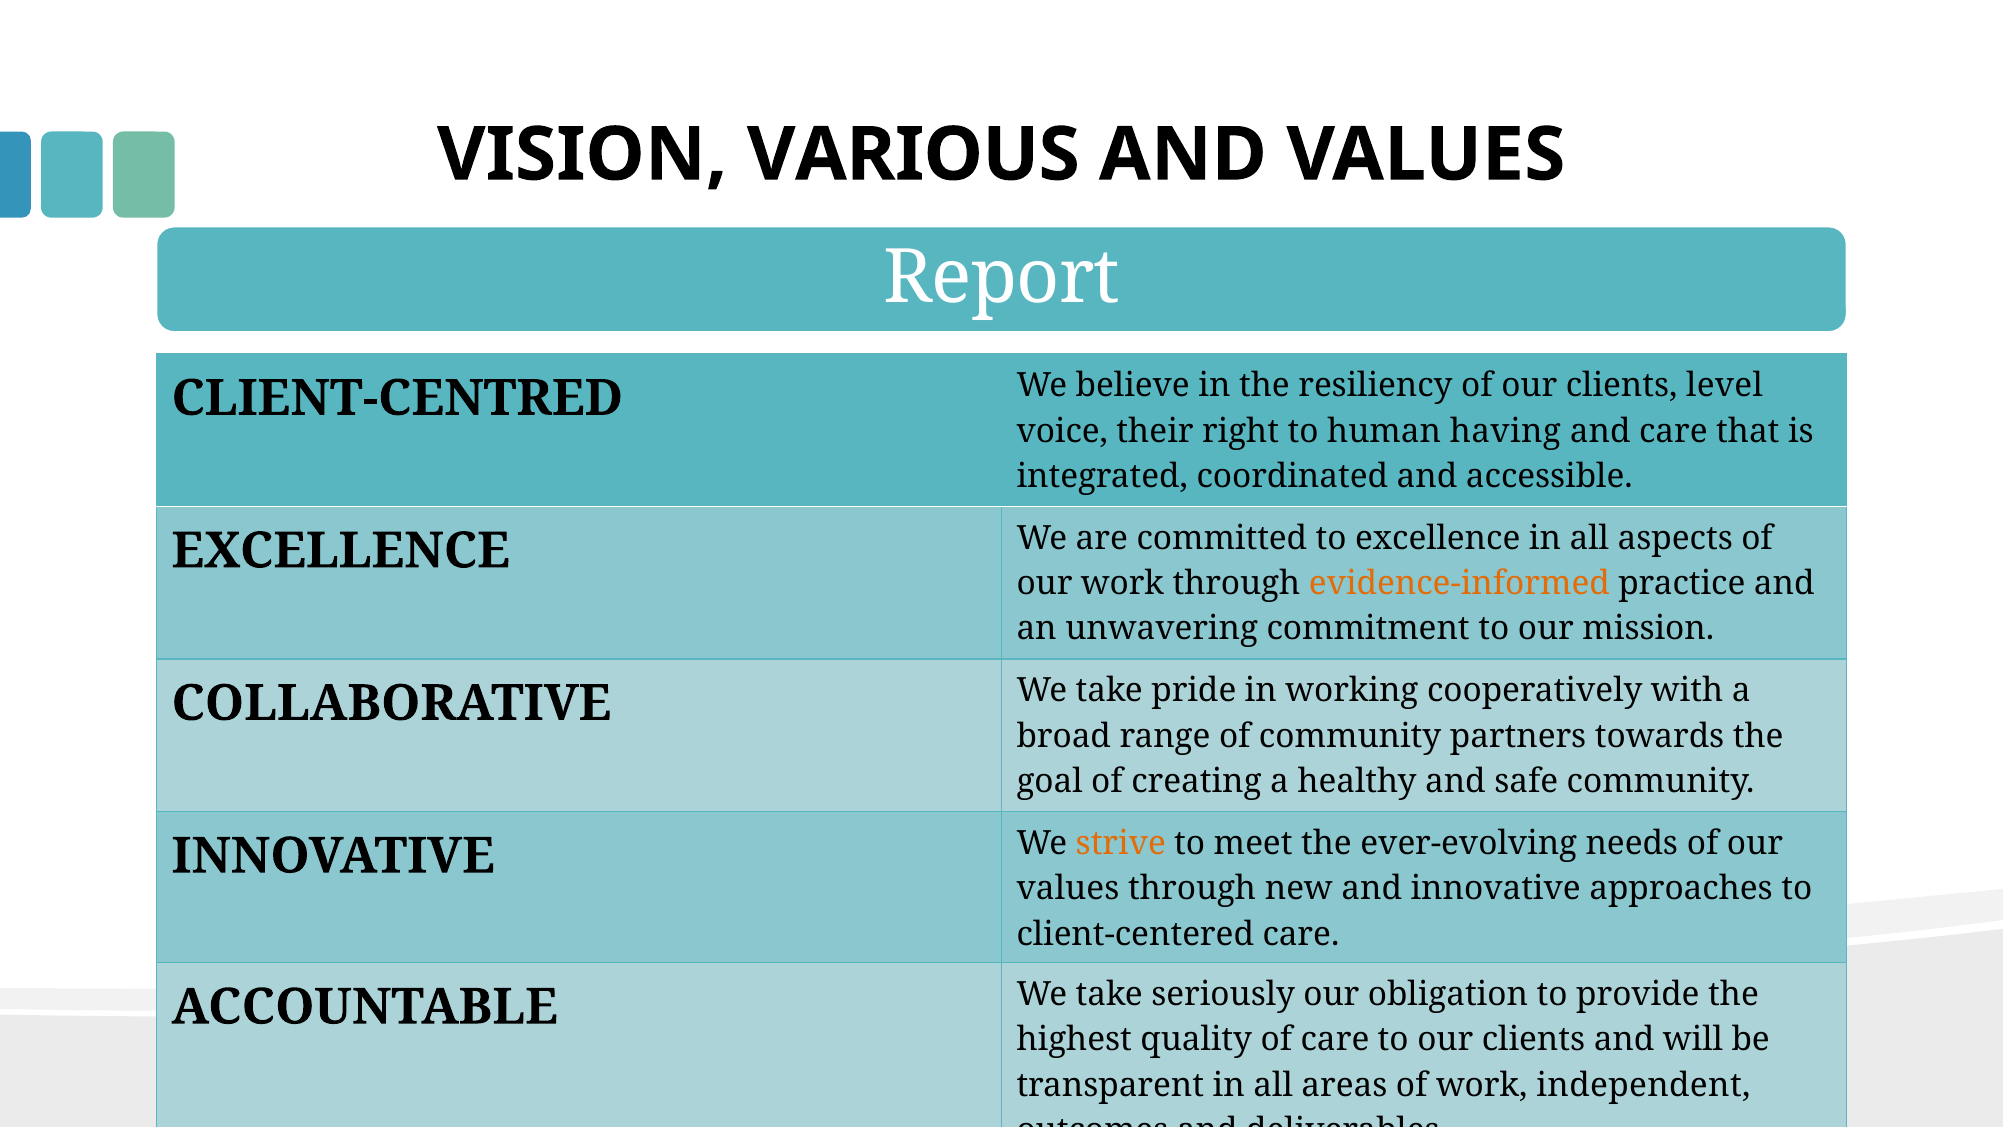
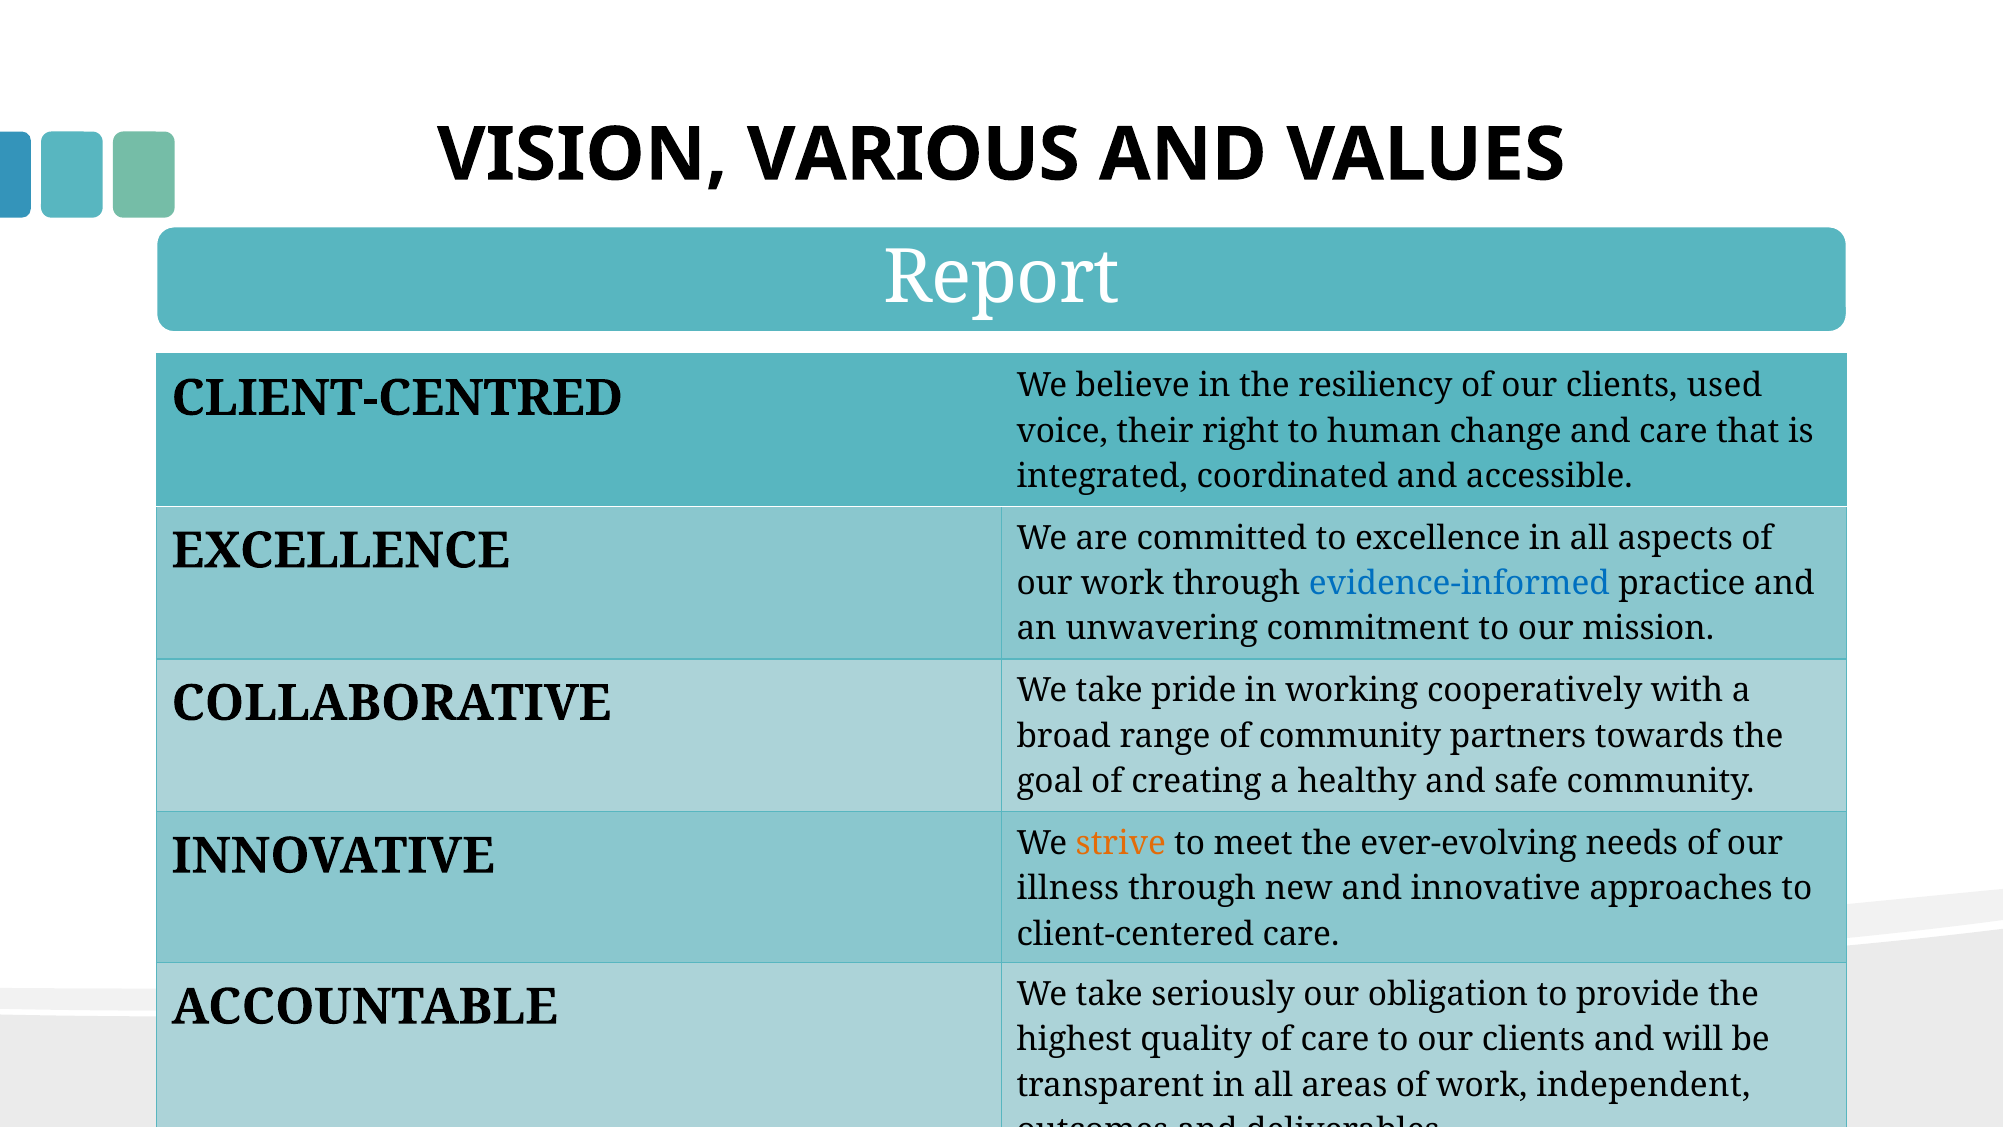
level: level -> used (1724, 386)
having: having -> change (1506, 431)
evidence-informed colour: orange -> blue (1459, 584)
values: values -> illness (1068, 889)
